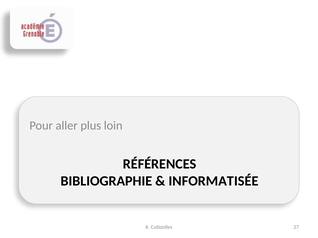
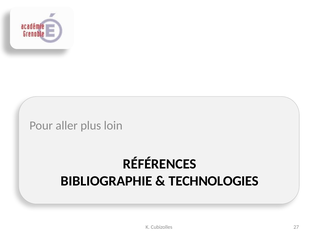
INFORMATISÉE: INFORMATISÉE -> TECHNOLOGIES (214, 181)
